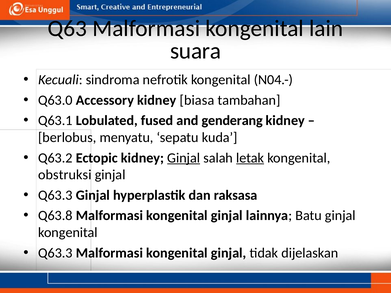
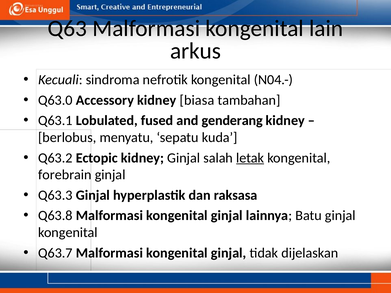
suara: suara -> arkus (196, 51)
Ginjal underline: present -> none (184, 158)
obstruksi: obstruksi -> forebrain (65, 175)
Q63.3: Q63.3 -> Q63.7 (55, 253)
